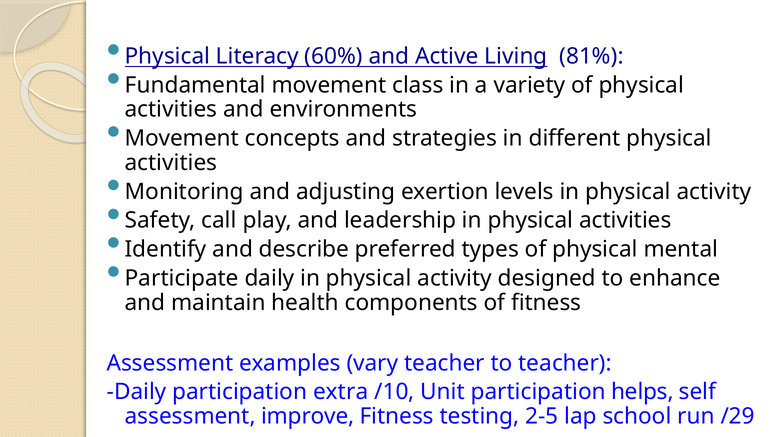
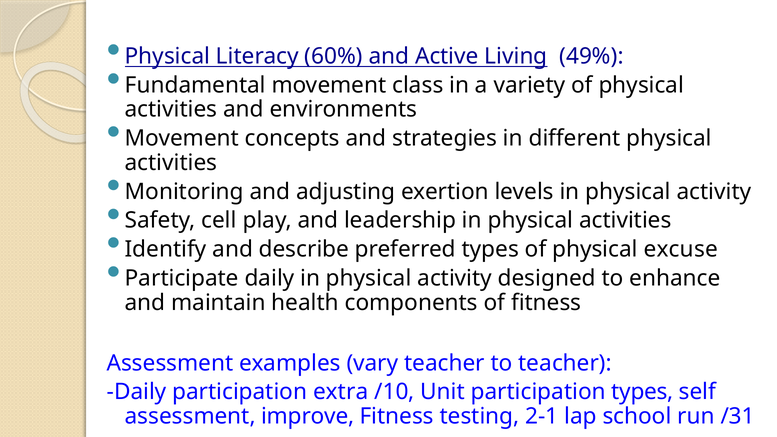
81%: 81% -> 49% (591, 56)
call: call -> cell (219, 221)
mental: mental -> excuse (681, 249)
participation helps: helps -> types (642, 392)
2-5: 2-5 -> 2-1 (542, 416)
/29: /29 -> /31 (738, 416)
